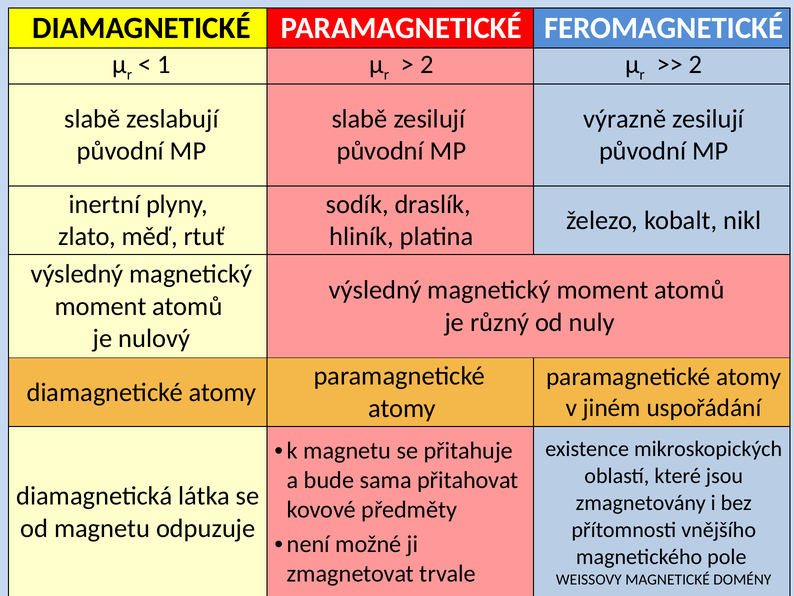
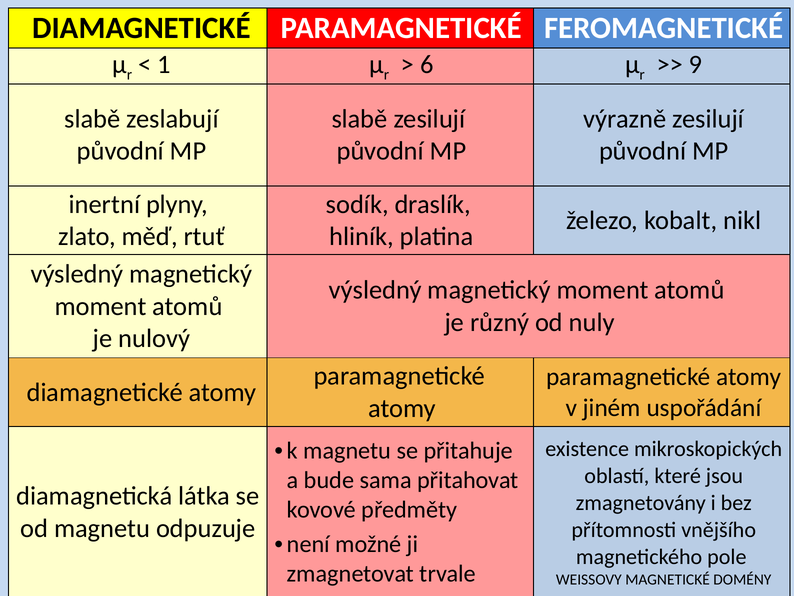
2: 2 -> 6 (427, 64)
2: 2 -> 9 (696, 64)
